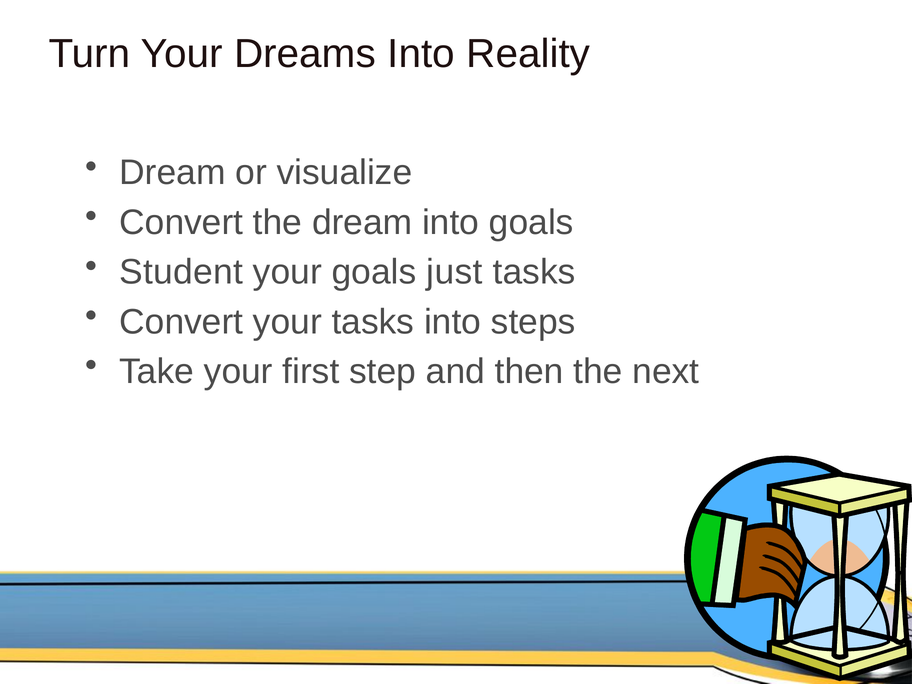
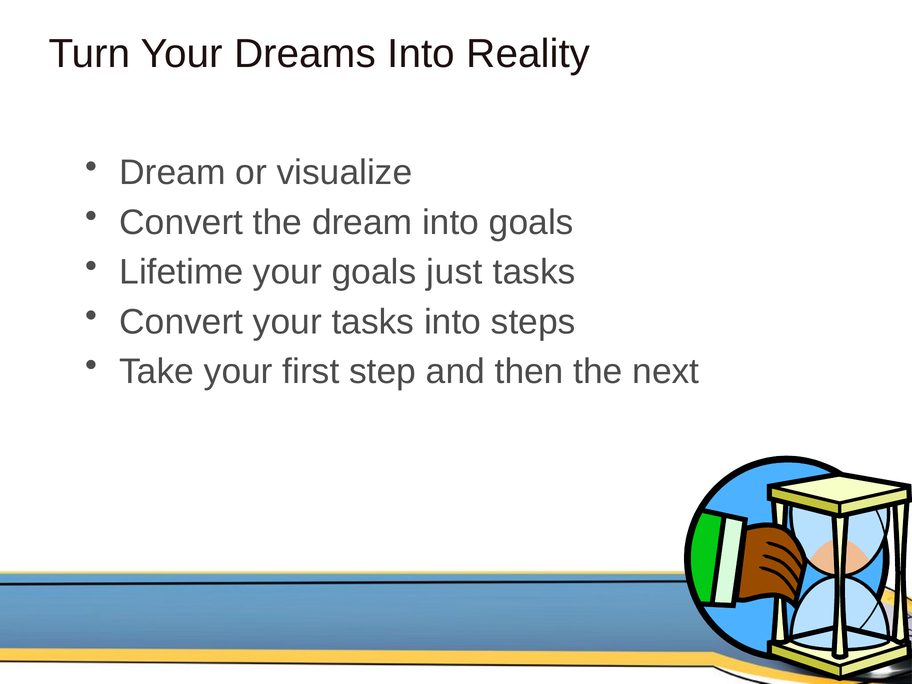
Student: Student -> Lifetime (181, 272)
